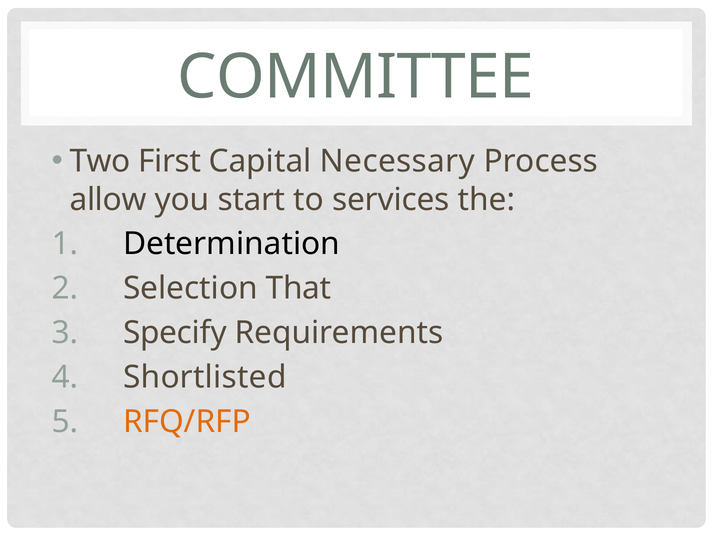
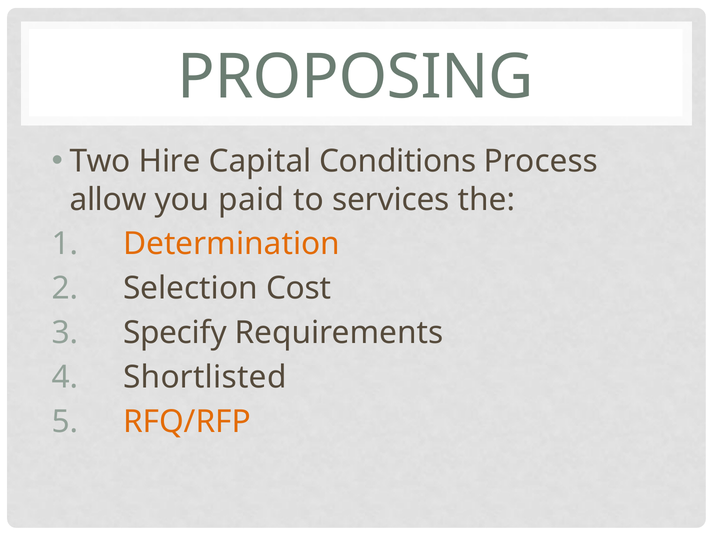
COMMITTEE: COMMITTEE -> PROPOSING (356, 77)
First: First -> Hire (170, 161)
Necessary: Necessary -> Conditions (398, 161)
start: start -> paid (251, 199)
Determination colour: black -> orange (231, 244)
That: That -> Cost (299, 288)
